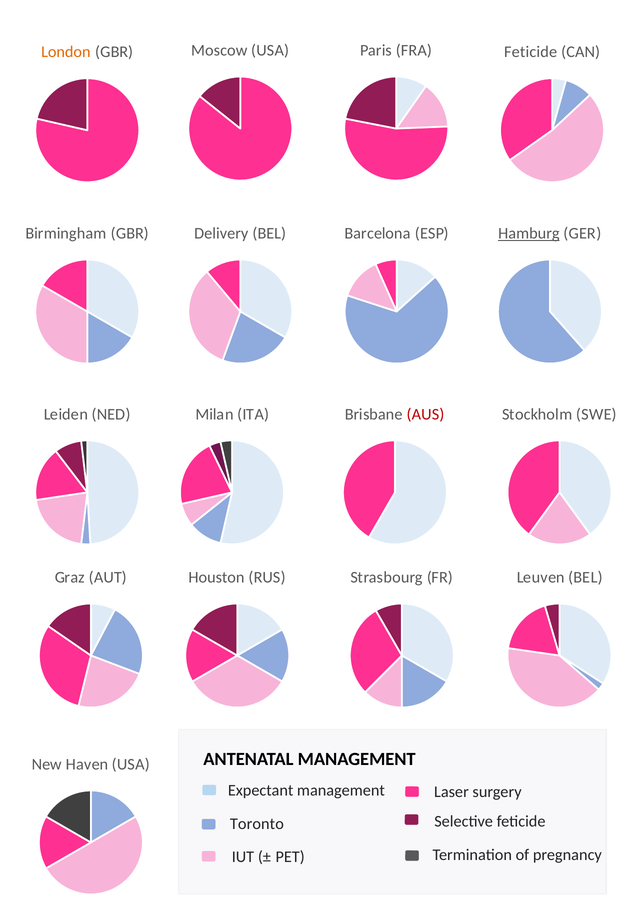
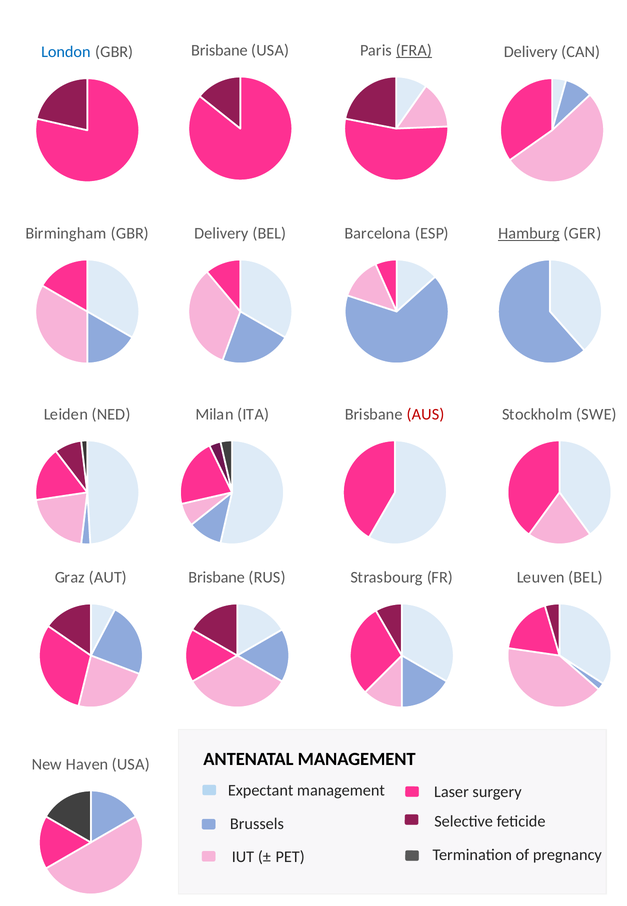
Moscow: Moscow -> Brisbane (219, 50)
FRA underline: none -> present (414, 50)
London colour: orange -> blue (66, 52)
Feticide: Feticide -> Delivery (531, 52)
Houston: Houston -> Brisbane (217, 577)
Toronto: Toronto -> Brussels (257, 824)
